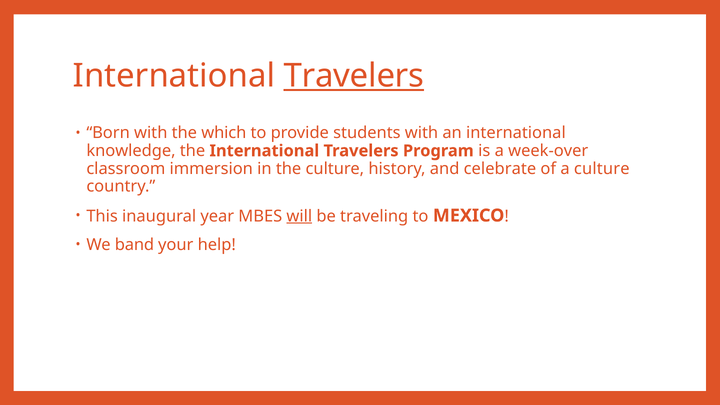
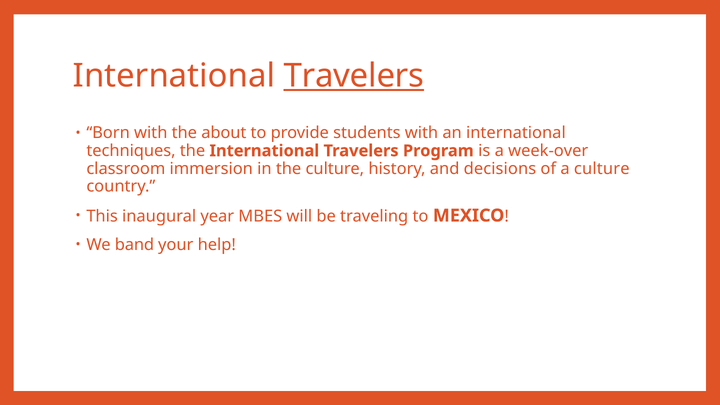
which: which -> about (224, 133)
knowledge: knowledge -> techniques (131, 151)
celebrate: celebrate -> decisions (500, 169)
will underline: present -> none (299, 216)
